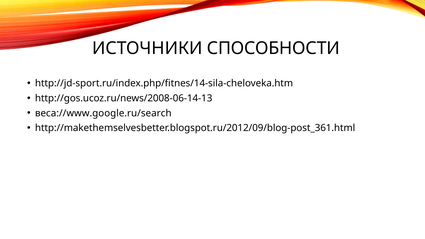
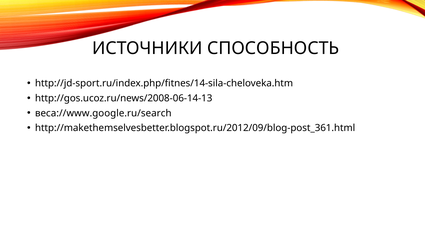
СПОСОБНОСТИ: СПОСОБНОСТИ -> СПОСОБНОСТЬ (273, 48)
